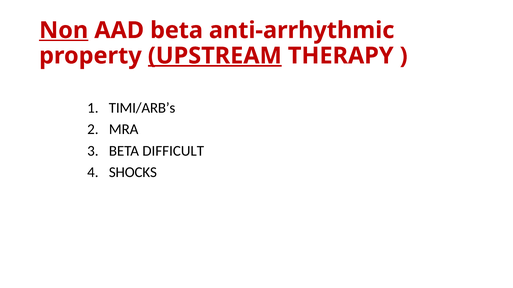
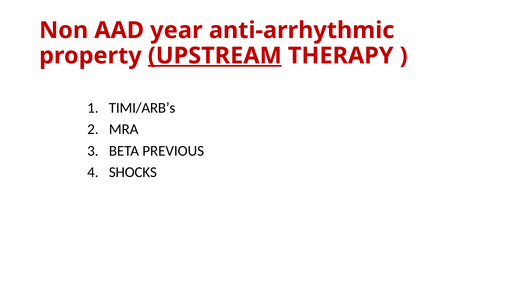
Non underline: present -> none (64, 30)
AAD beta: beta -> year (176, 30)
DIFFICULT: DIFFICULT -> PREVIOUS (173, 151)
